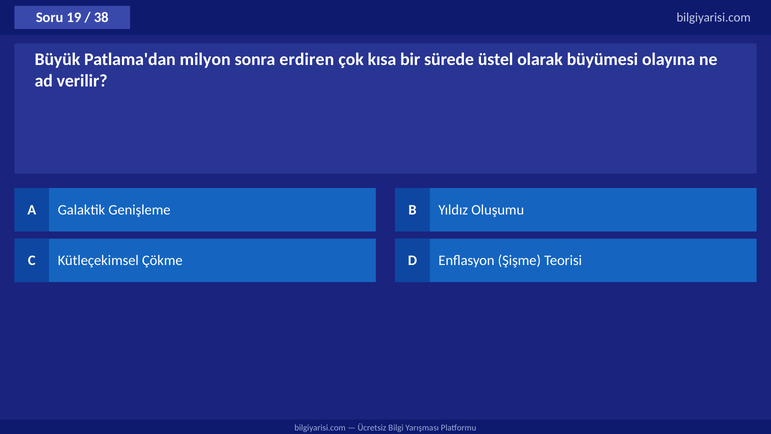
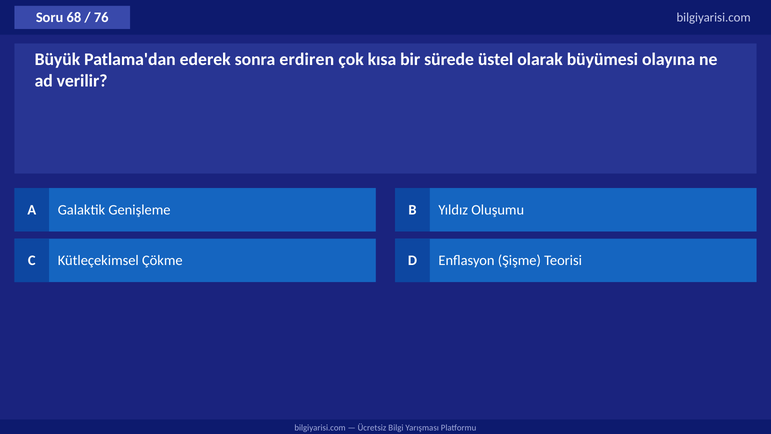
19: 19 -> 68 (74, 18)
38: 38 -> 76 (101, 18)
milyon: milyon -> ederek (205, 59)
